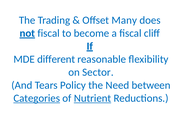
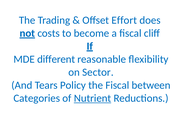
Many: Many -> Effort (124, 20)
fiscal: fiscal -> costs (49, 33)
the Need: Need -> Fiscal (117, 86)
Categories underline: present -> none (37, 99)
